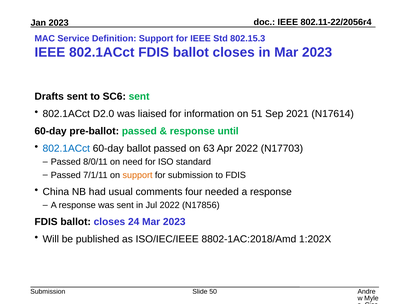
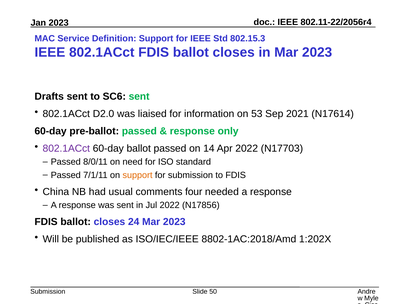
51: 51 -> 53 (257, 114)
until: until -> only (228, 131)
802.1ACct colour: blue -> purple (66, 149)
63: 63 -> 14 (209, 149)
